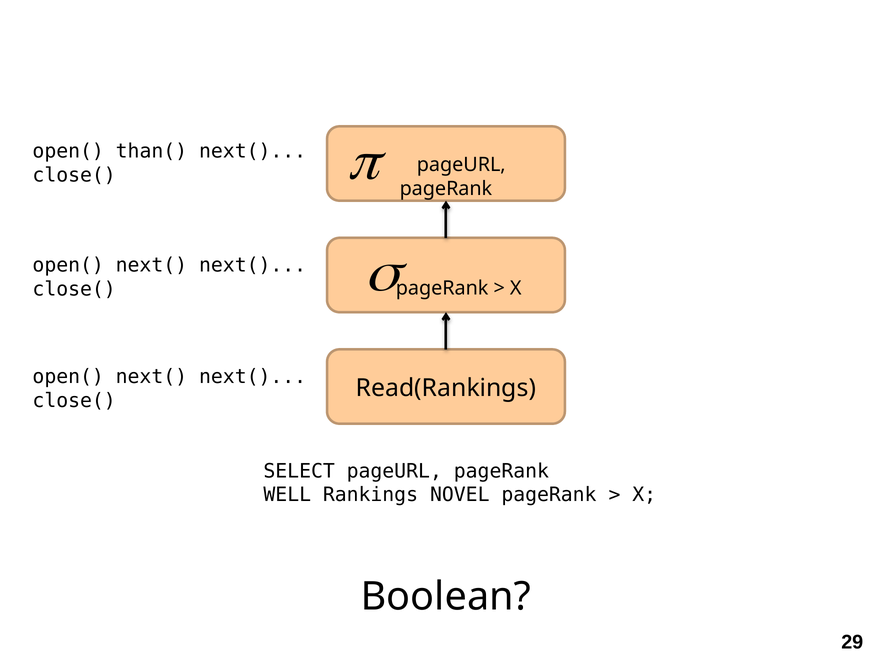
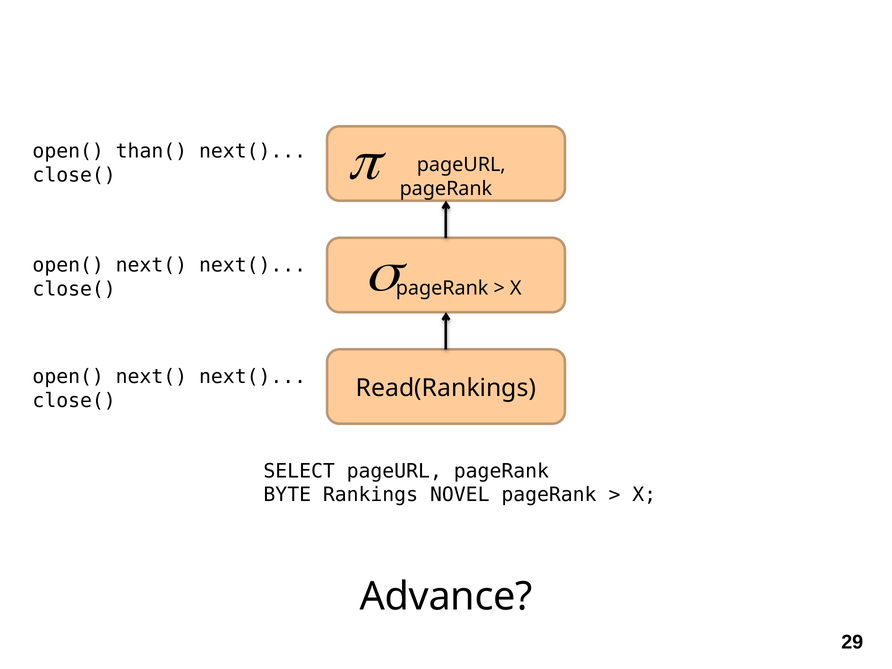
WELL: WELL -> BYTE (287, 495)
Boolean: Boolean -> Advance (446, 597)
